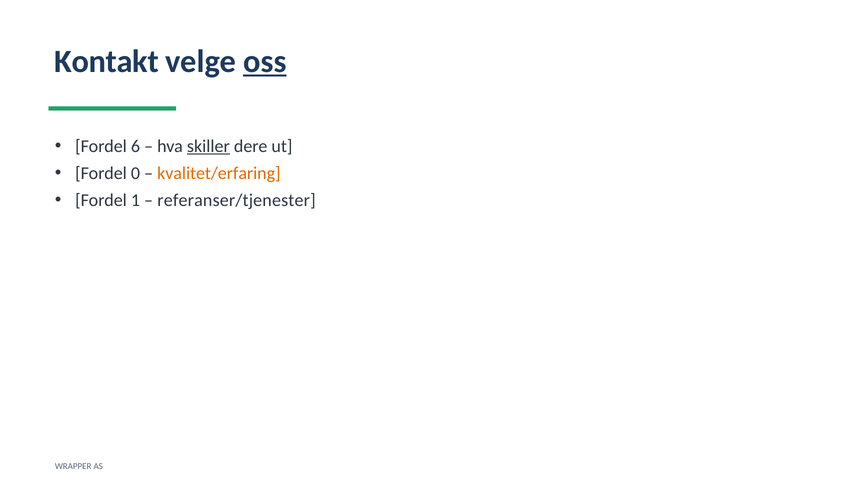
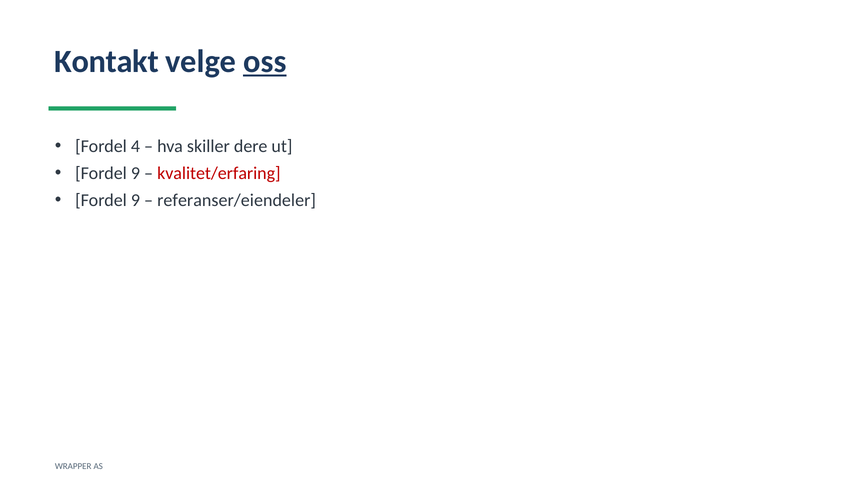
6: 6 -> 4 (135, 146)
skiller underline: present -> none (208, 146)
0: 0 -> 9 (135, 173)
kvalitet/erfaring colour: orange -> red (219, 173)
1: 1 -> 9 (135, 200)
referanser/tjenester: referanser/tjenester -> referanser/eiendeler (237, 200)
